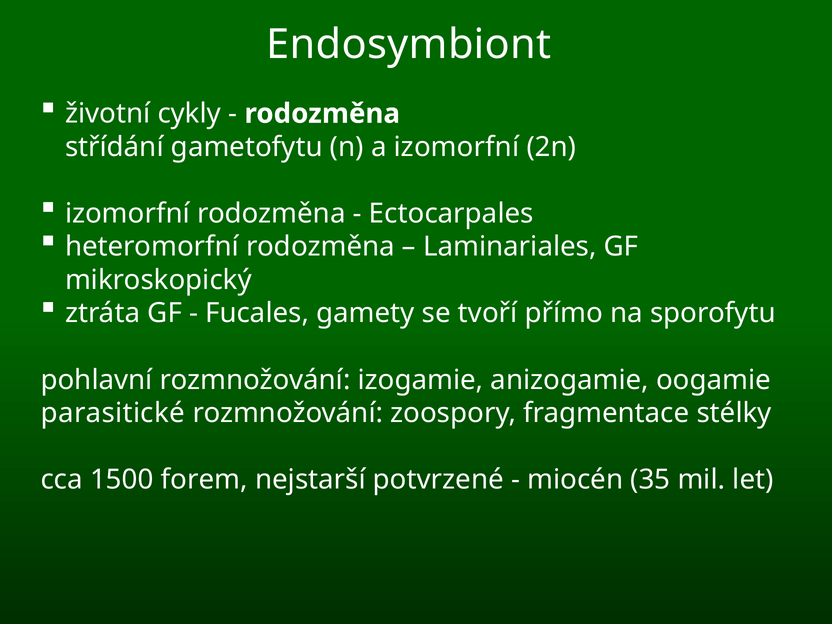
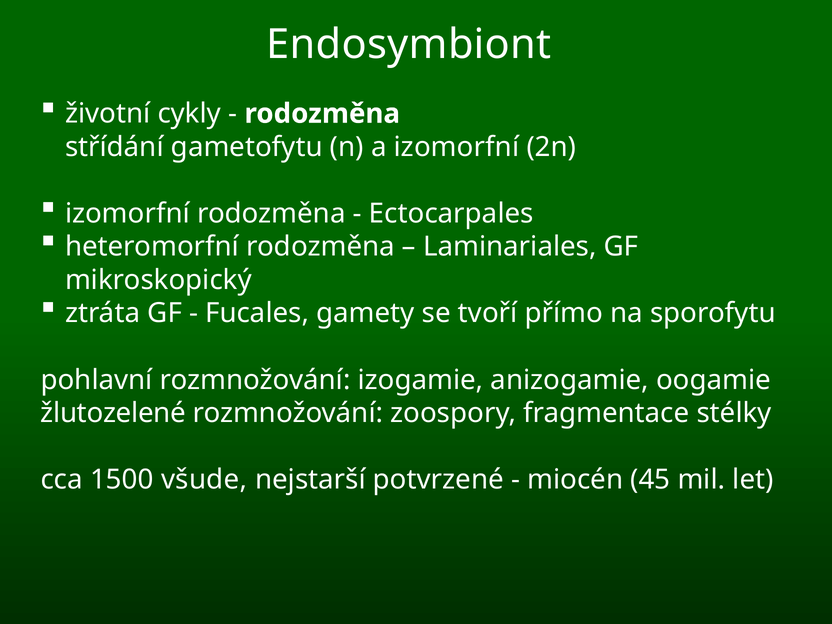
parasitické: parasitické -> žlutozelené (113, 413)
forem: forem -> všude (204, 480)
35: 35 -> 45 (650, 480)
